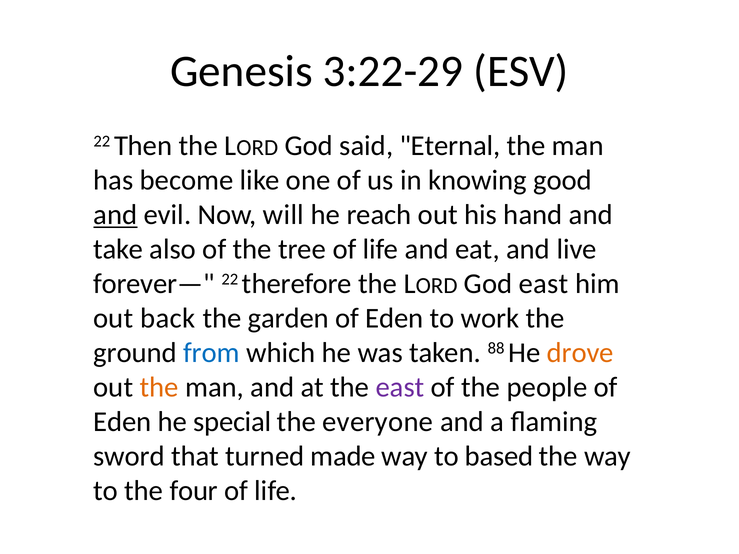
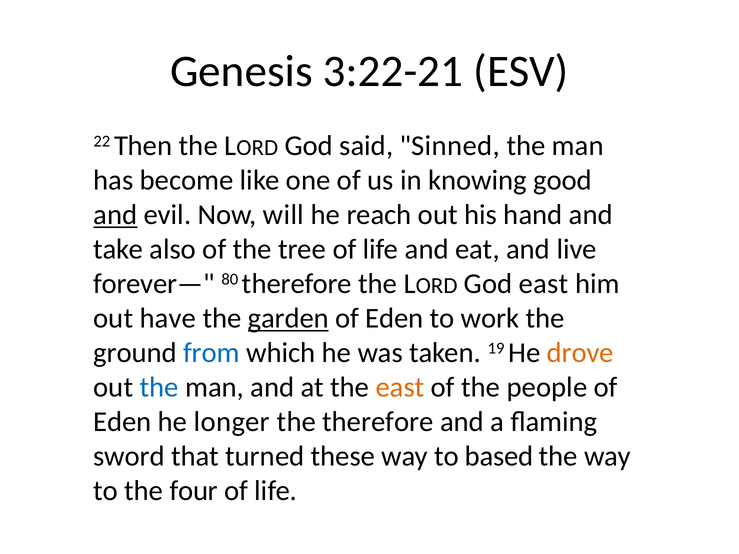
3:22-29: 3:22-29 -> 3:22-21 (393, 72)
Eternal: Eternal -> Sinned (450, 146)
forever— 22: 22 -> 80 (230, 279)
back: back -> have (168, 319)
garden underline: none -> present (288, 319)
88: 88 -> 19 (496, 348)
the colour: orange -> blue (159, 388)
east colour: purple -> orange (400, 388)
special: special -> longer (232, 422)
the everyone: everyone -> therefore (378, 422)
made: made -> these (343, 457)
